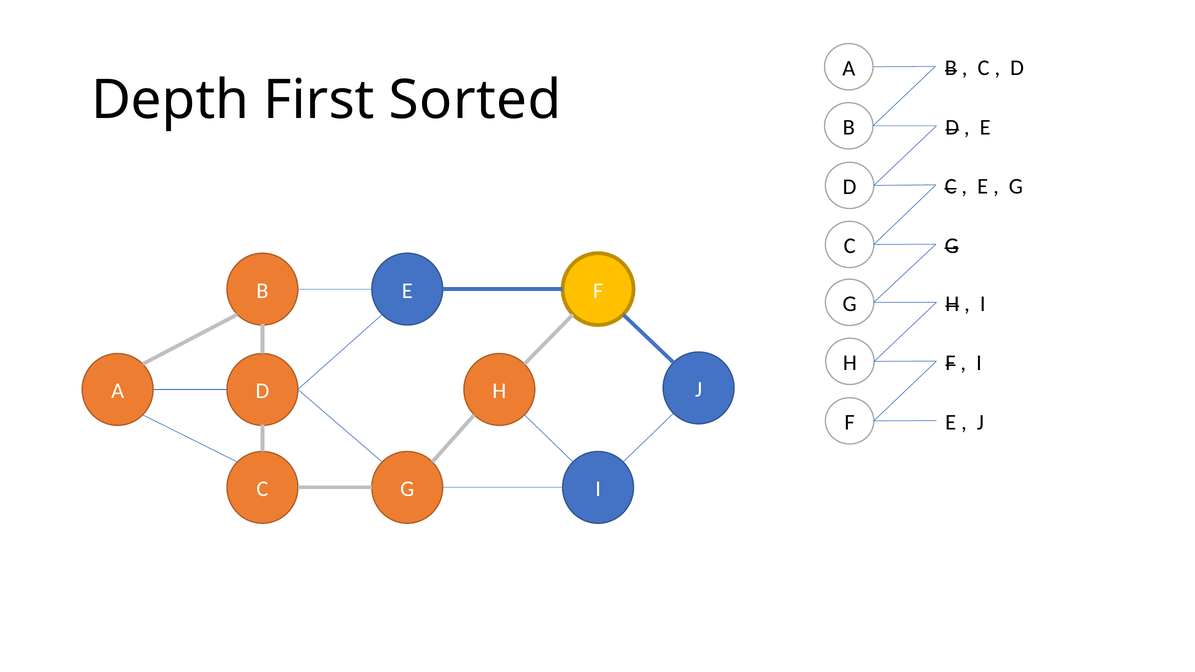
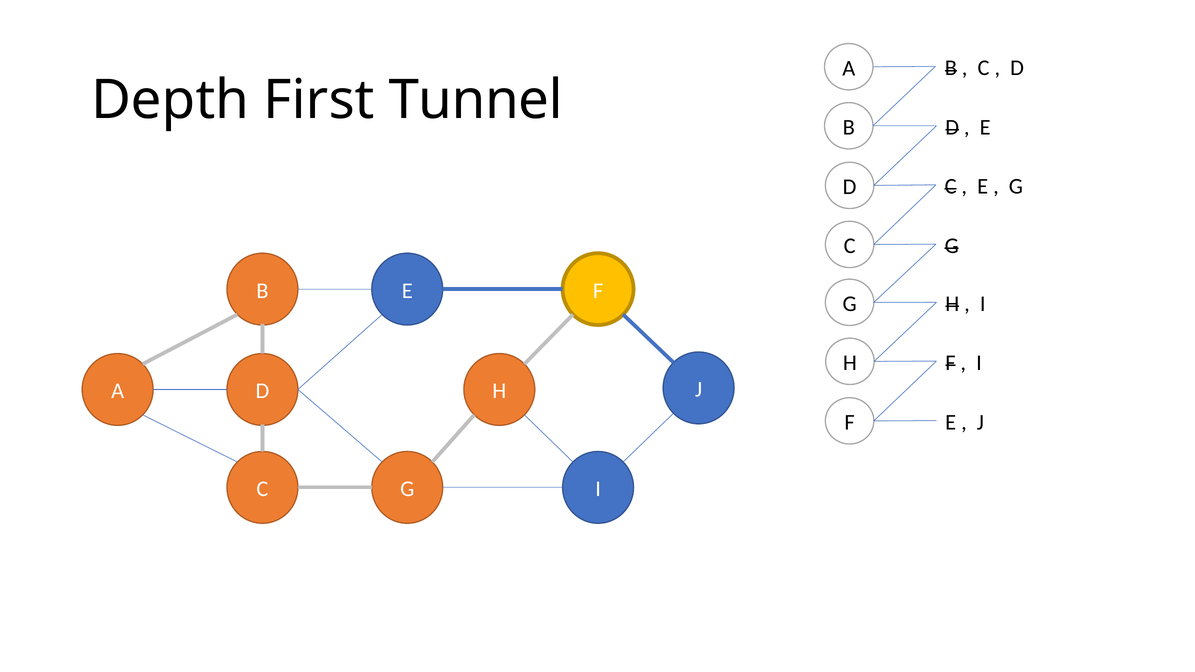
Sorted: Sorted -> Tunnel (476, 100)
